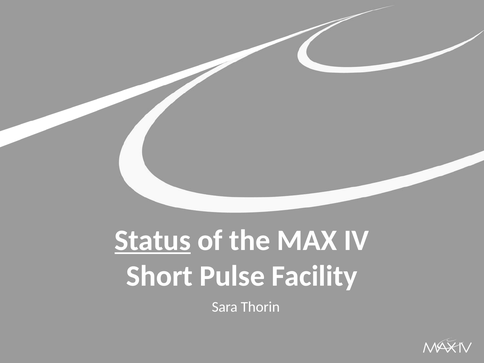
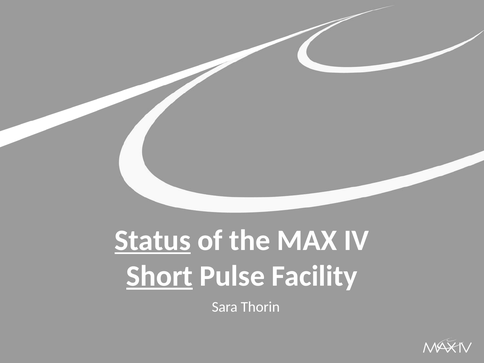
Short underline: none -> present (160, 276)
